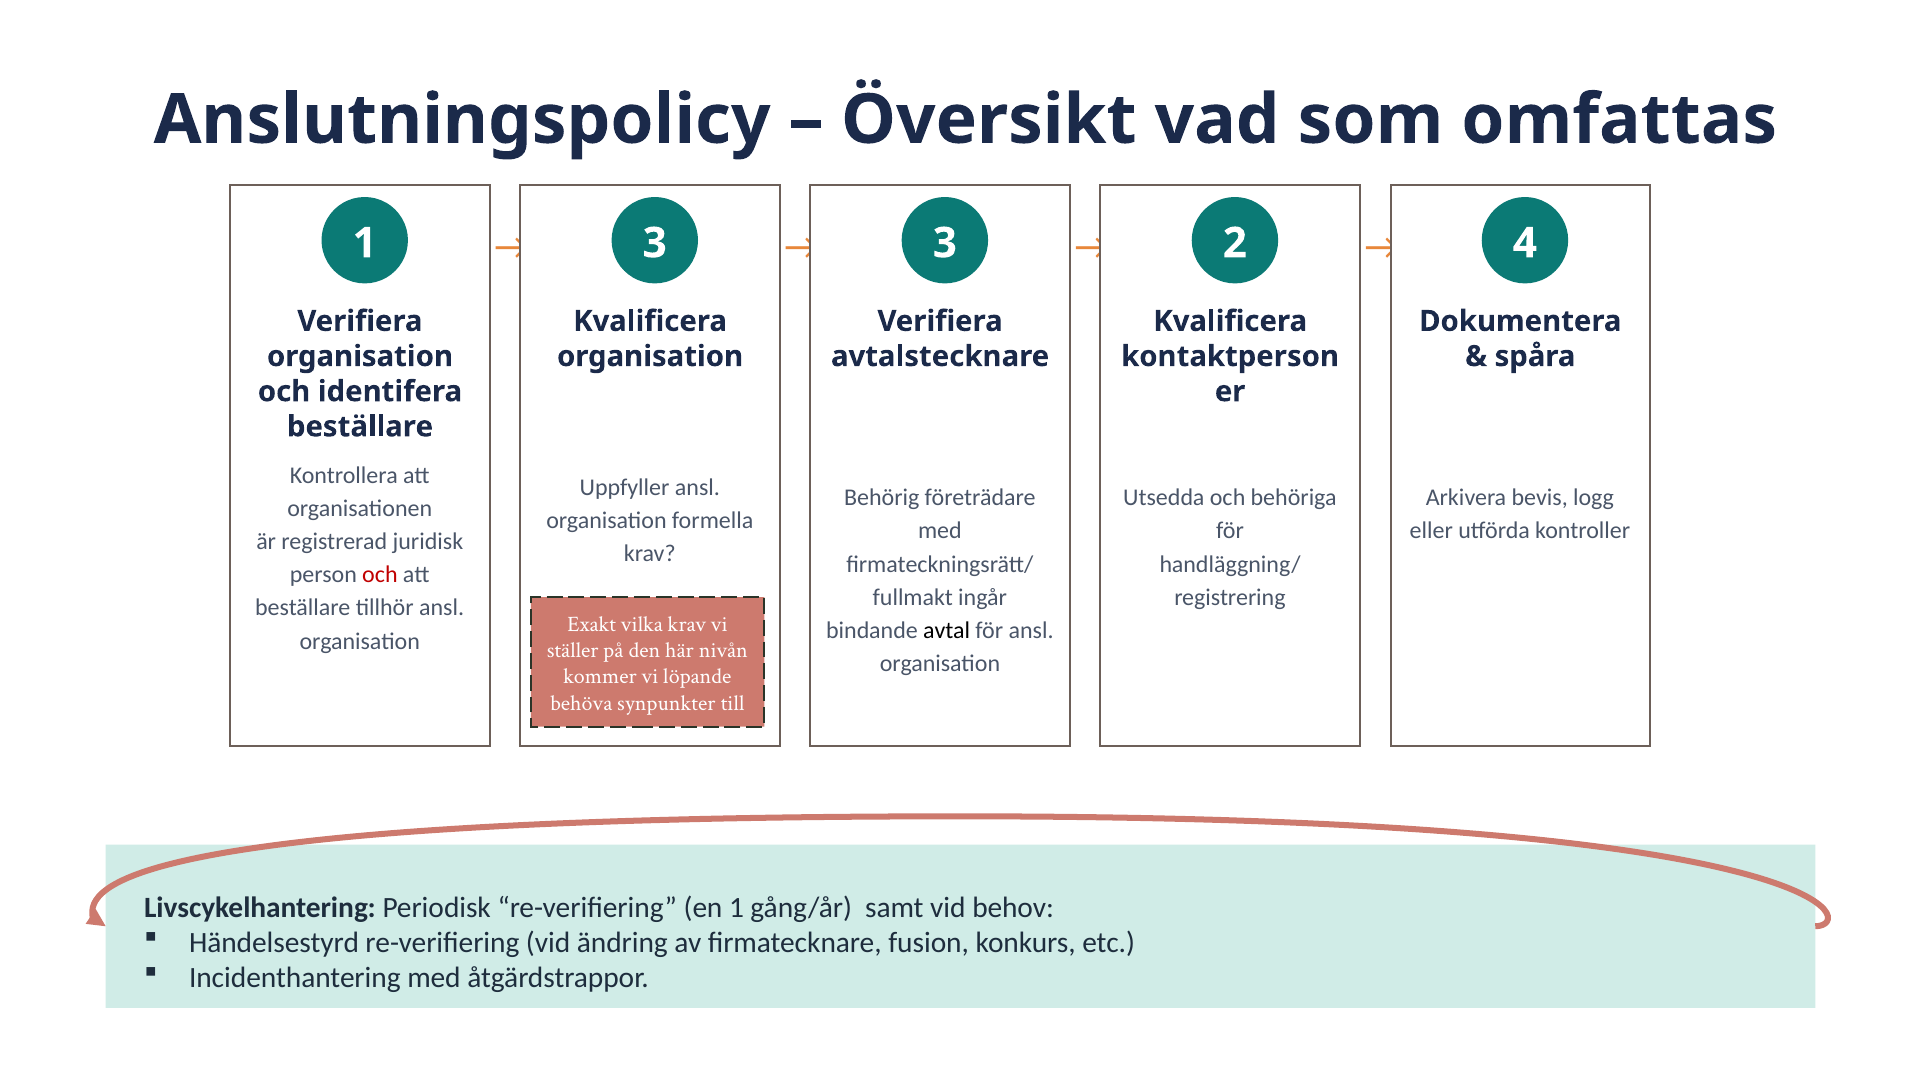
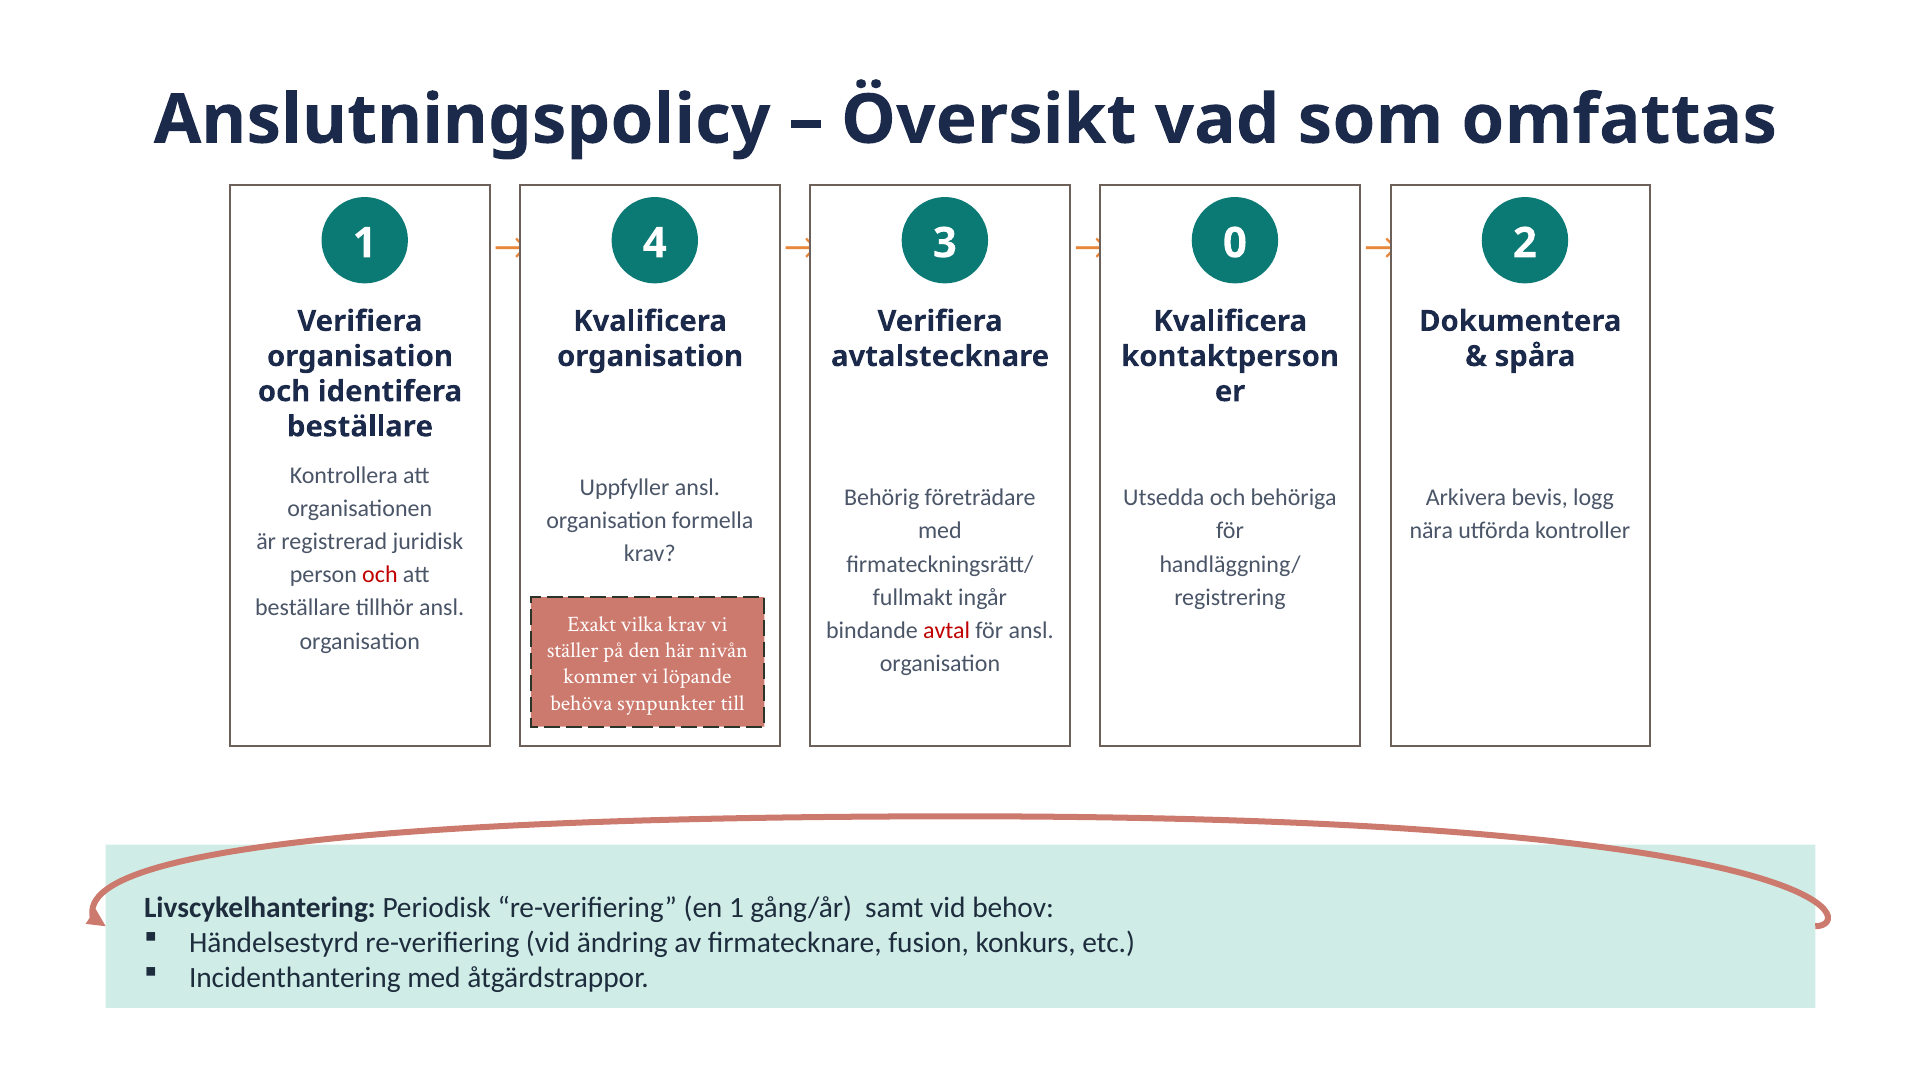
3: 3 -> 4 (655, 243)
2: 2 -> 0 (1235, 243)
4: 4 -> 2 (1525, 243)
eller: eller -> nära (1431, 531)
avtal colour: black -> red (947, 631)
